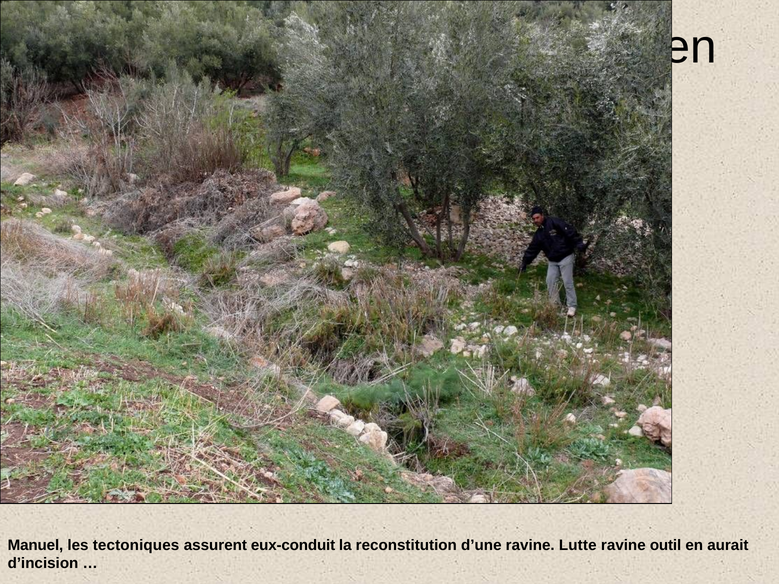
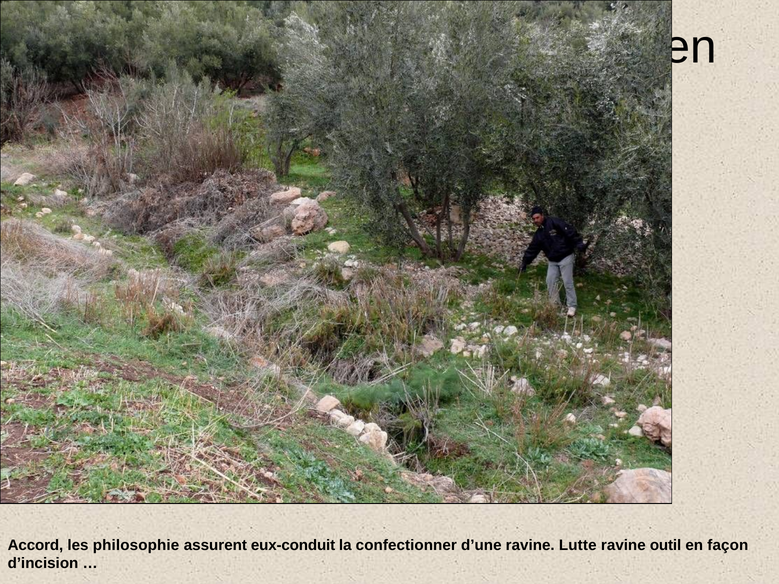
Manuel: Manuel -> Accord (35, 545)
tectoniques: tectoniques -> philosophie (136, 545)
reconstitution: reconstitution -> confectionner (406, 545)
aurait: aurait -> façon (728, 545)
